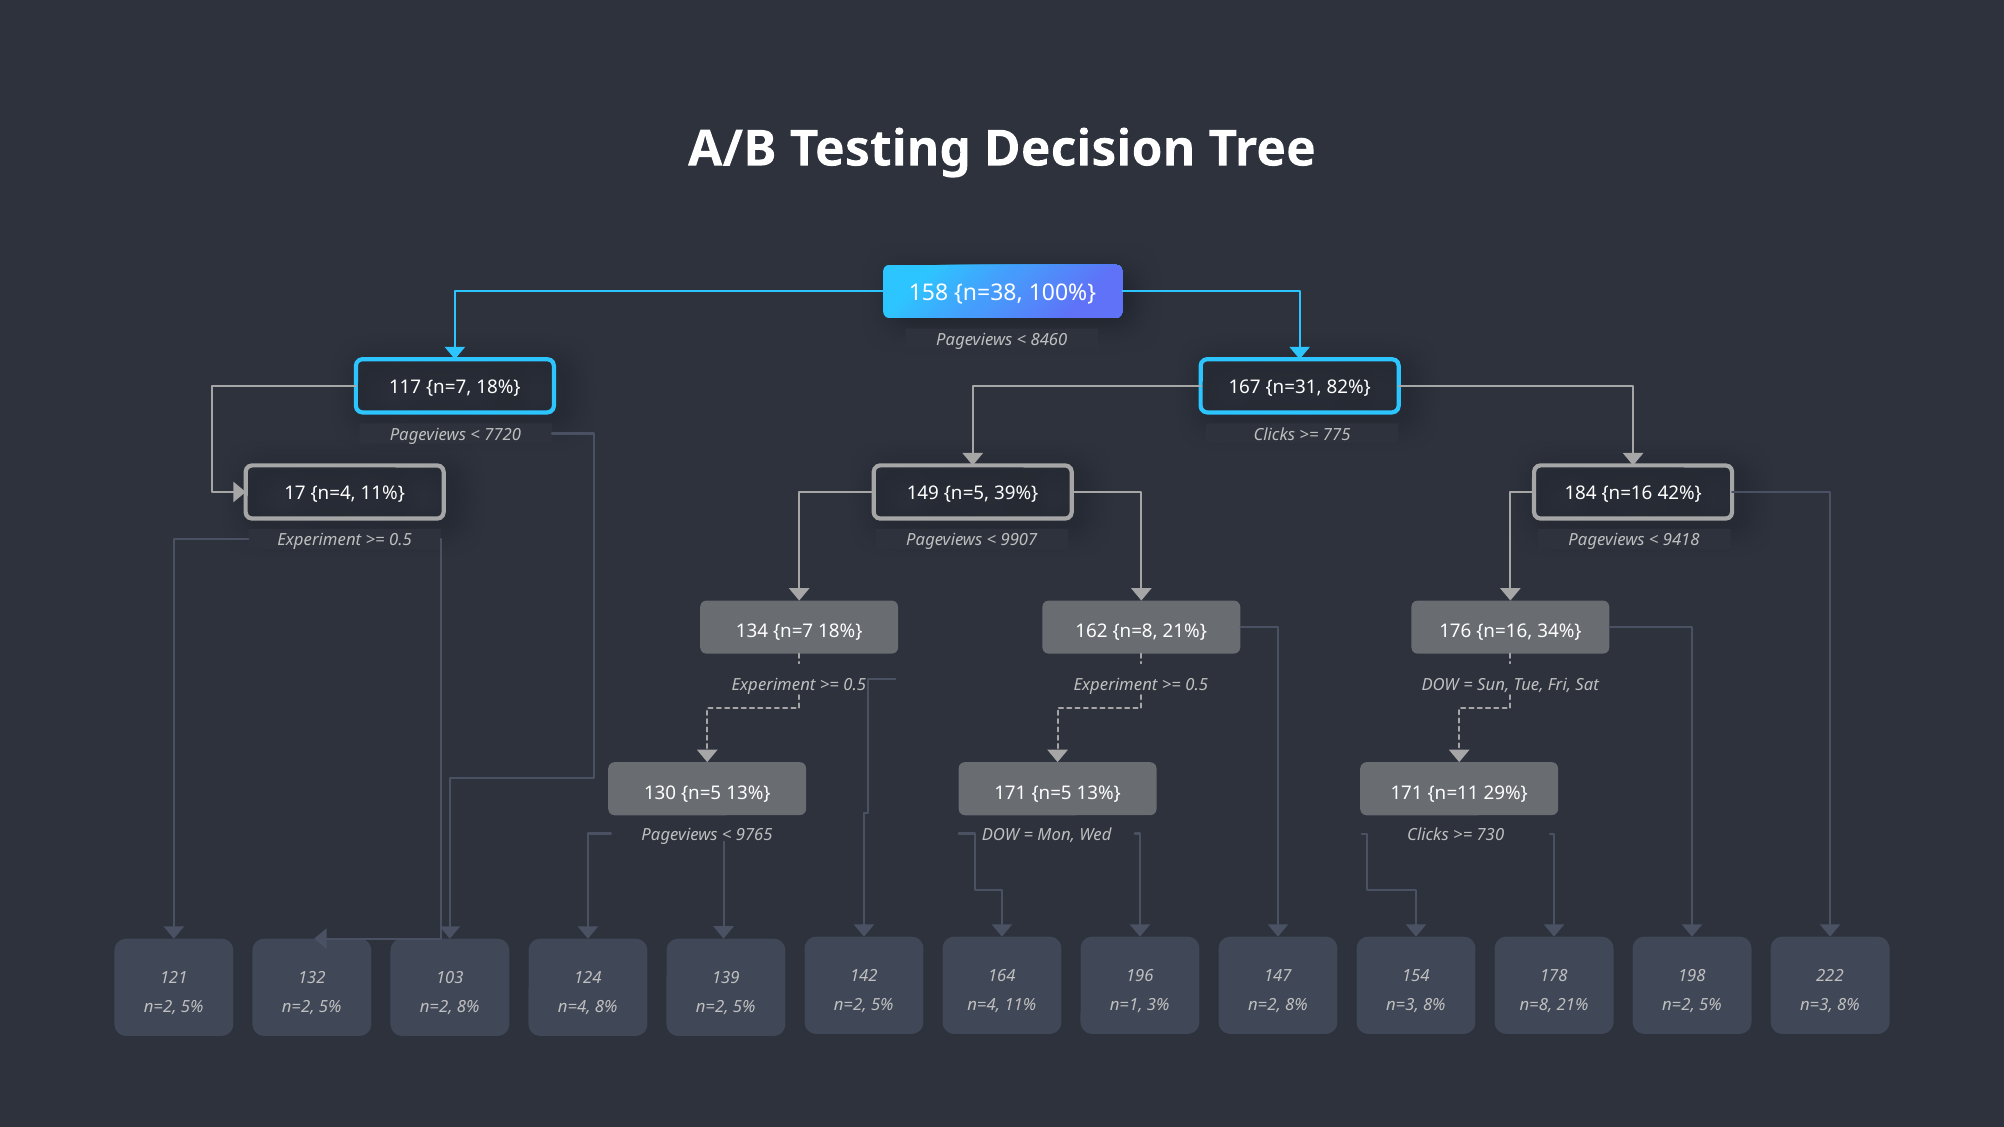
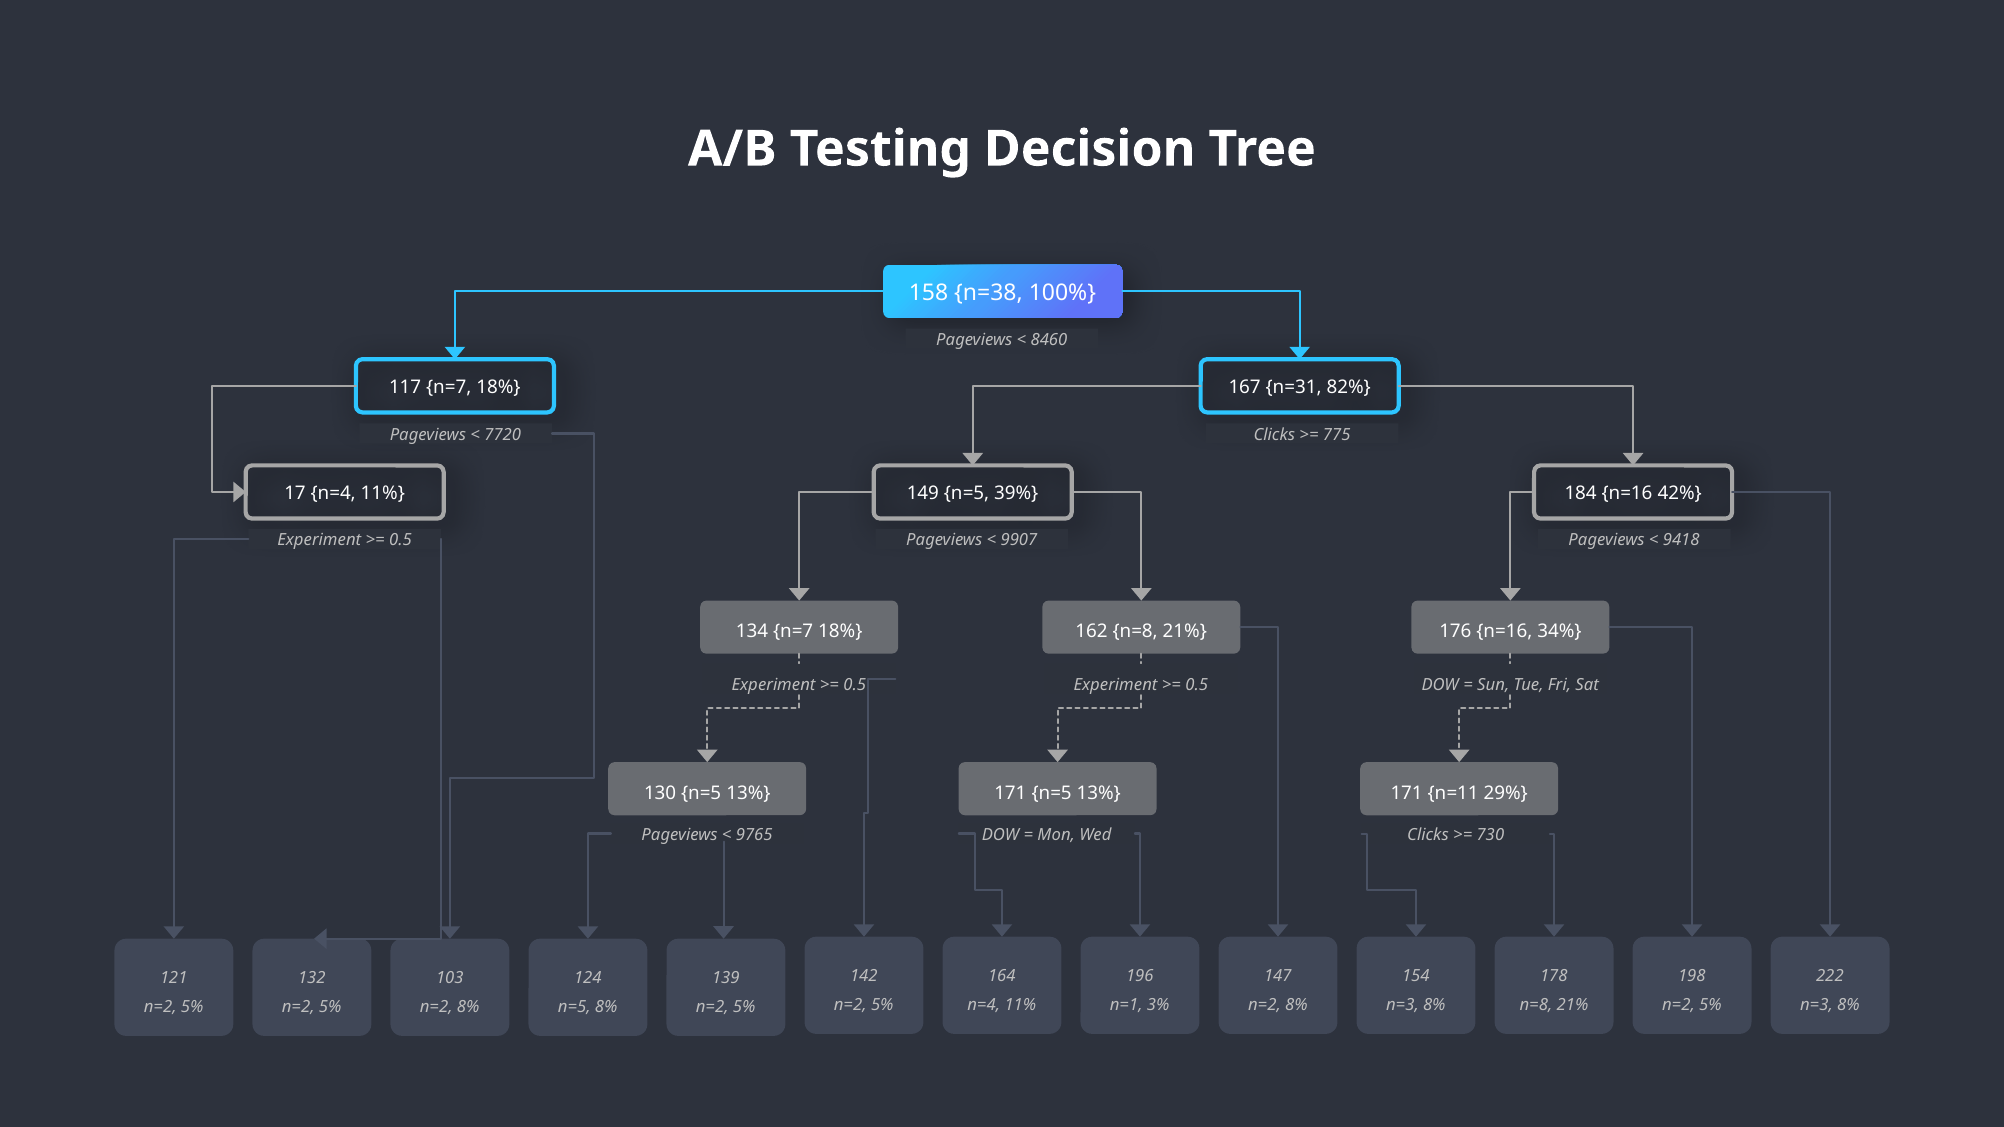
n=4: n=4 -> n=5 (574, 1007)
